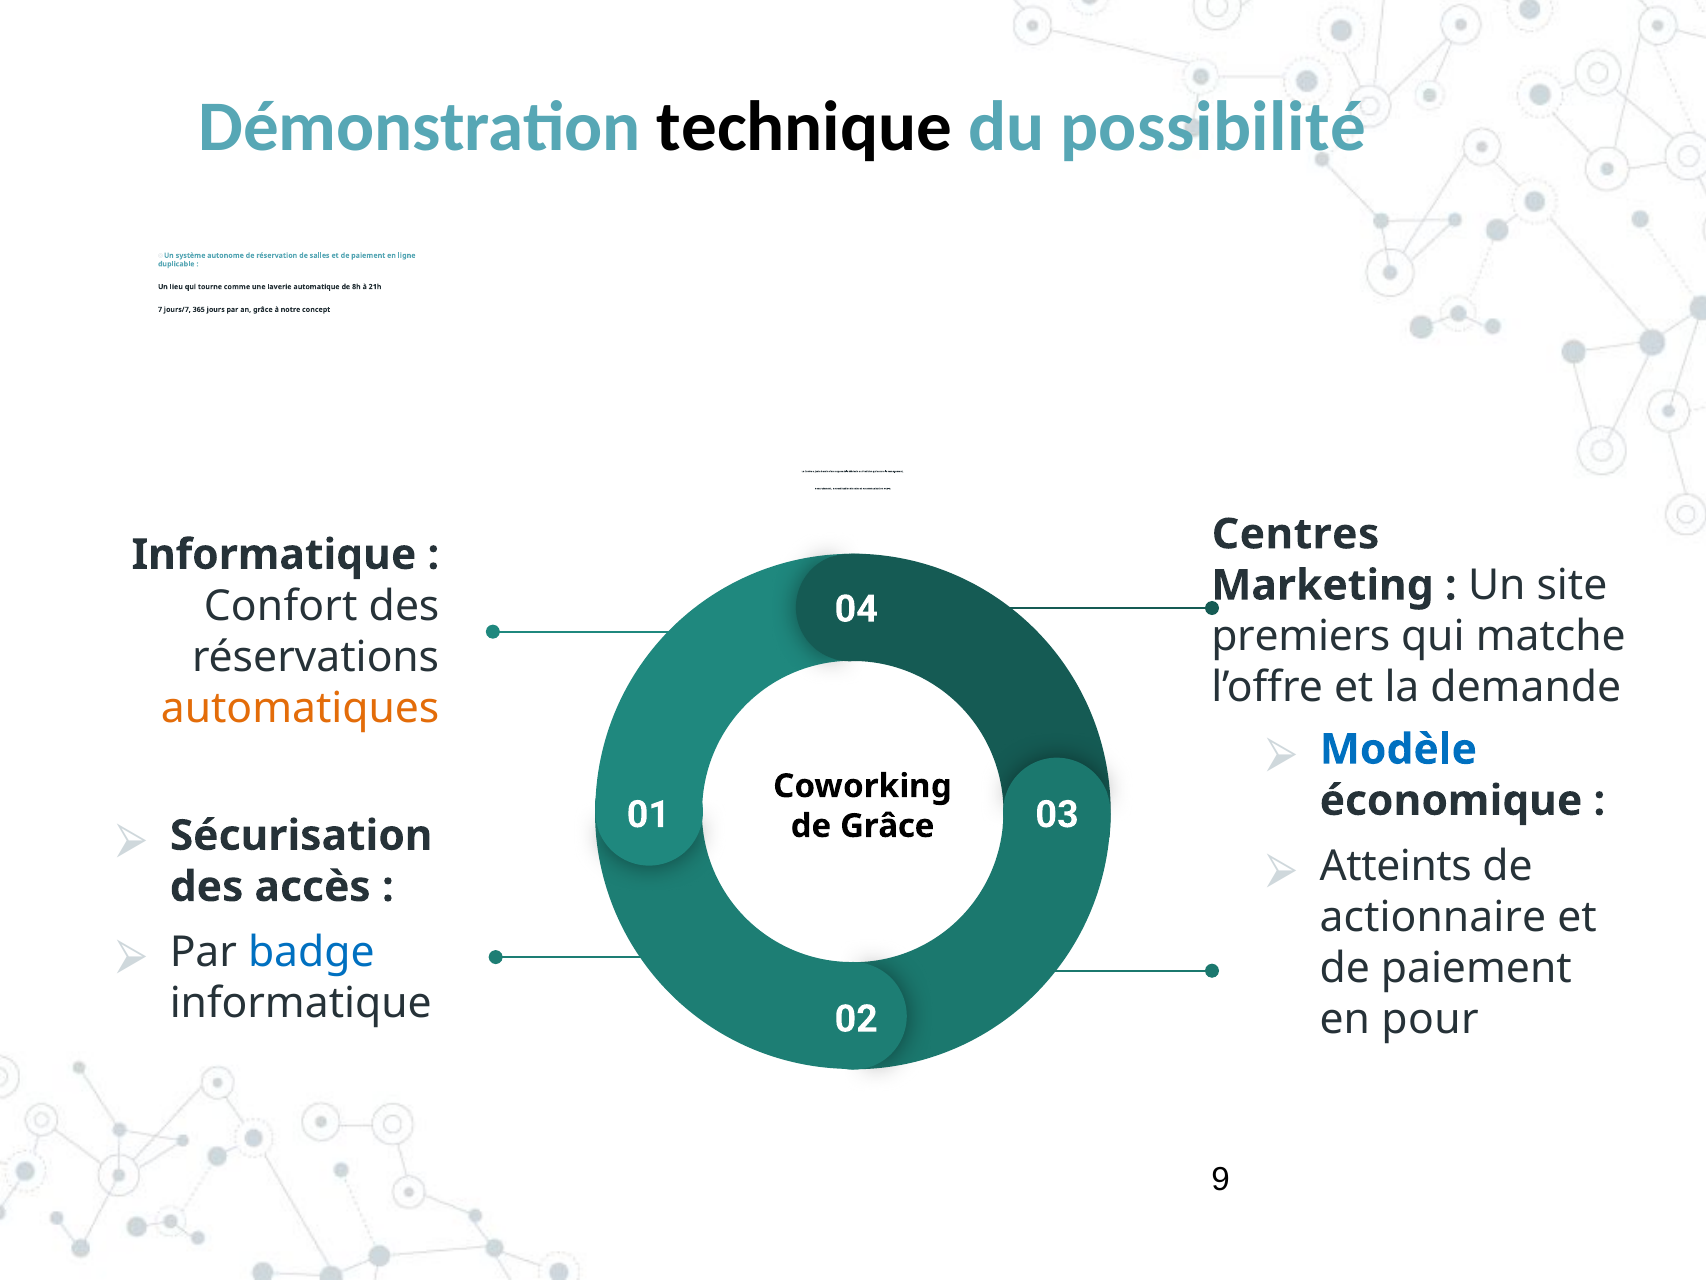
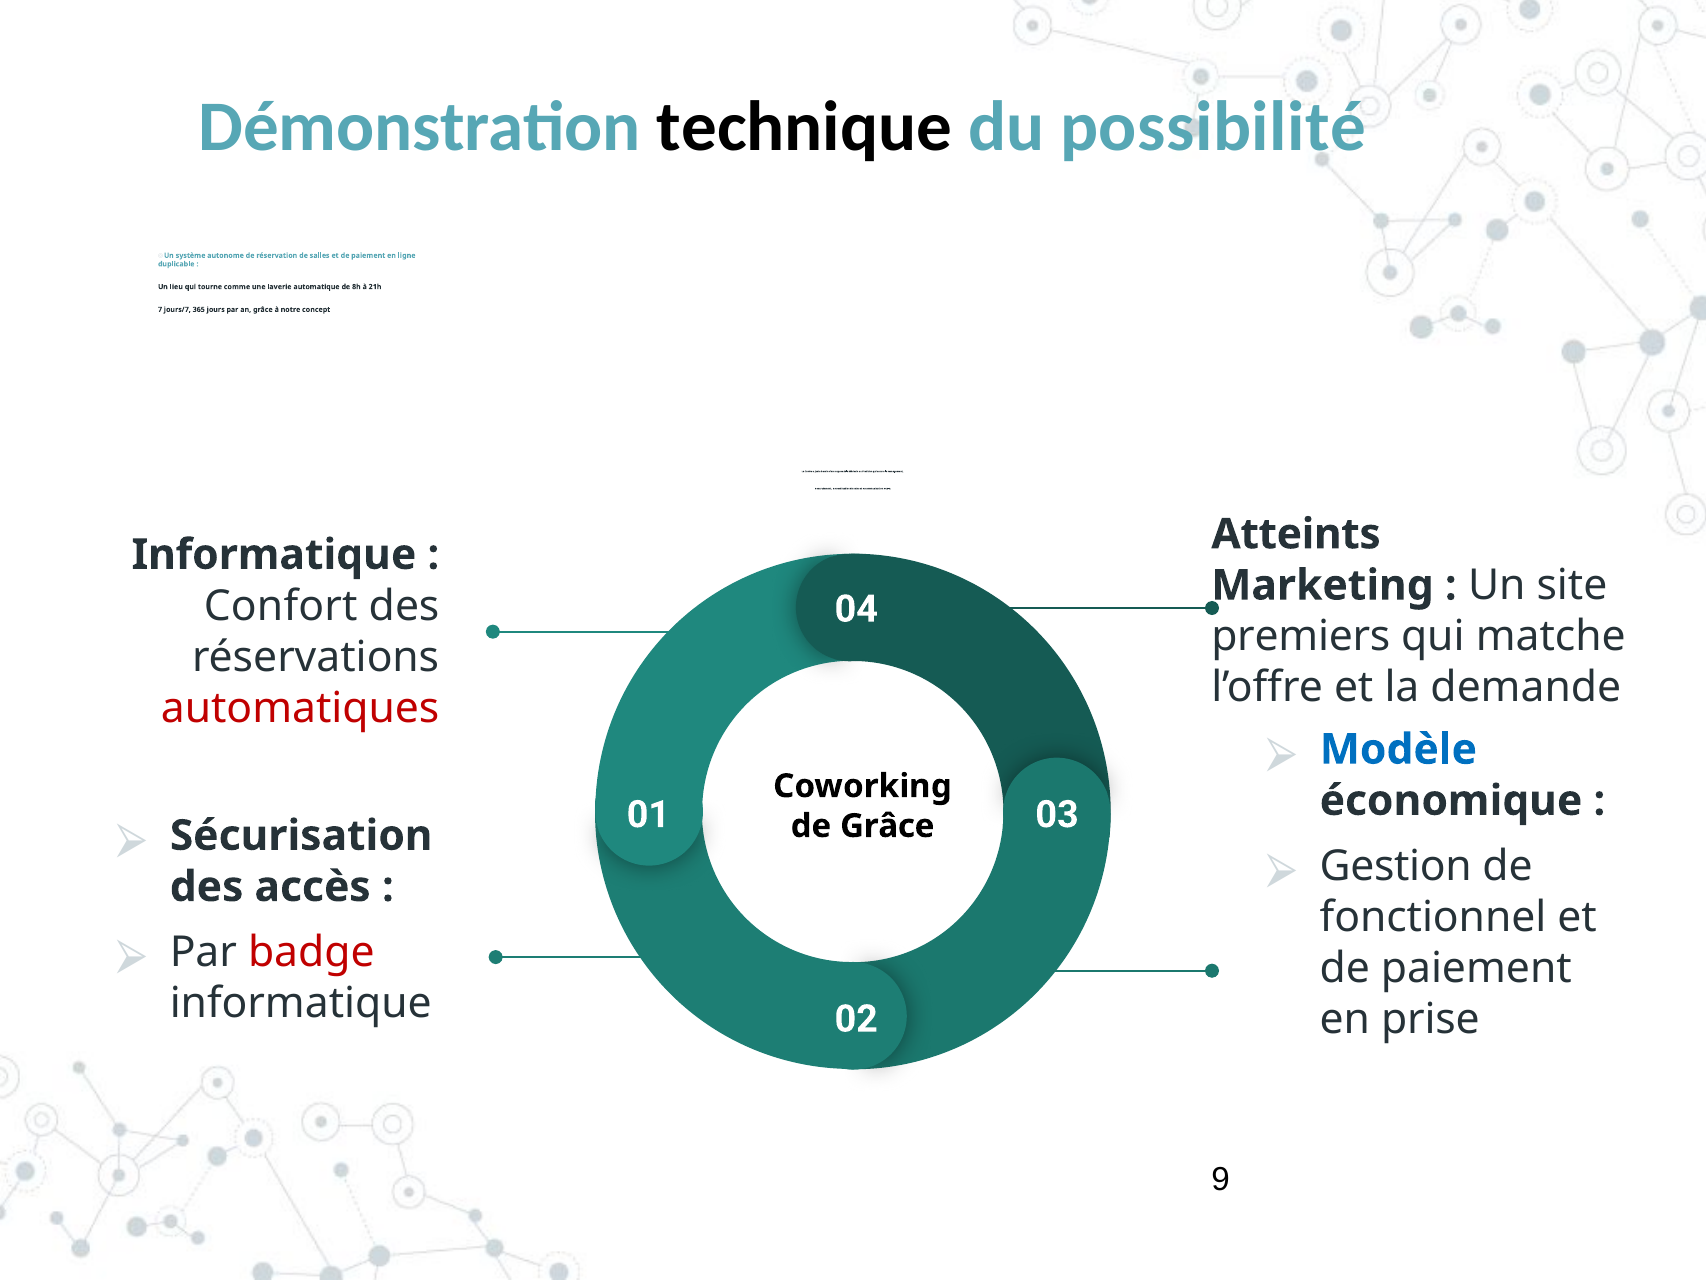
Centres: Centres -> Atteints (1296, 534)
automatiques colour: orange -> red (300, 708)
Atteints: Atteints -> Gestion (1396, 866)
actionnaire: actionnaire -> fonctionnel (1433, 917)
badge colour: blue -> red (311, 952)
pour: pour -> prise (1430, 1019)
